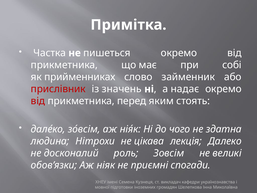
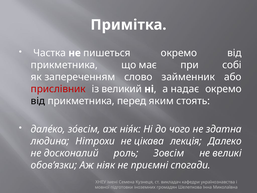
прийменниках: прийменниках -> запереченням (80, 77)
значень: значень -> великий (122, 89)
від colour: red -> black (38, 101)
